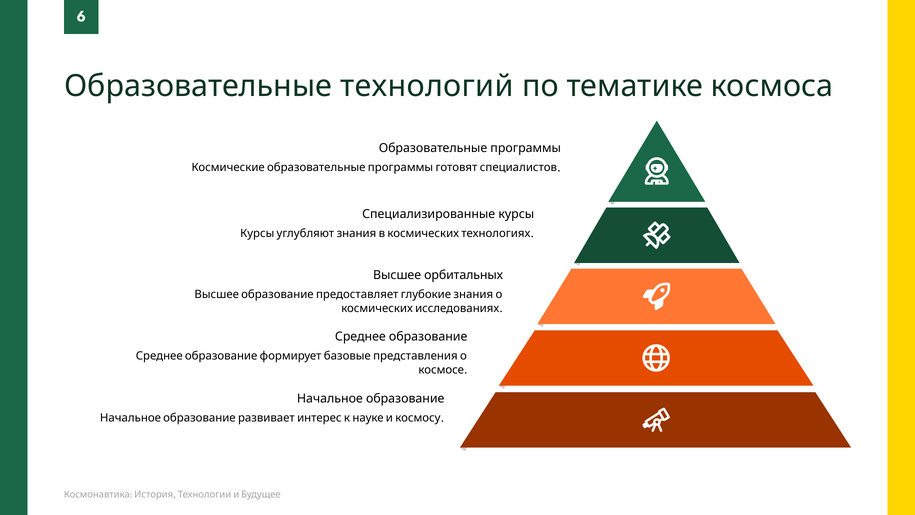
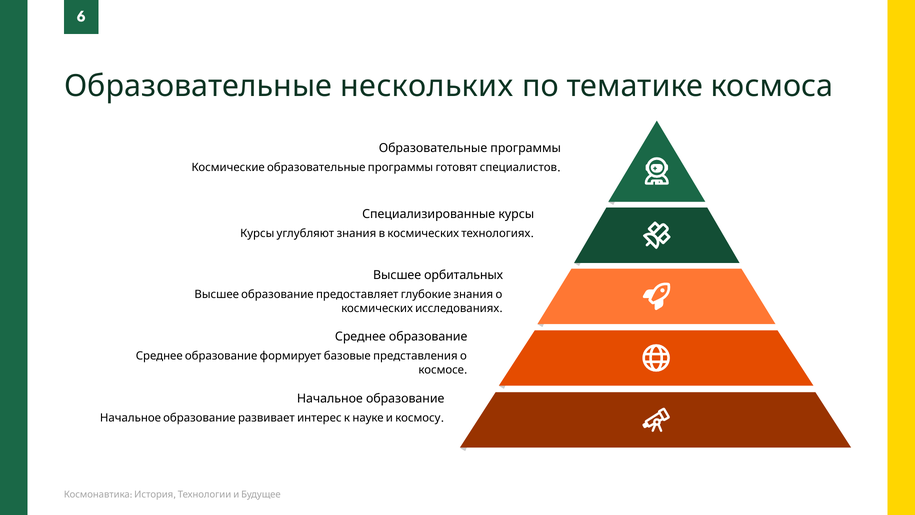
технологий: технологий -> нескольких (427, 86)
